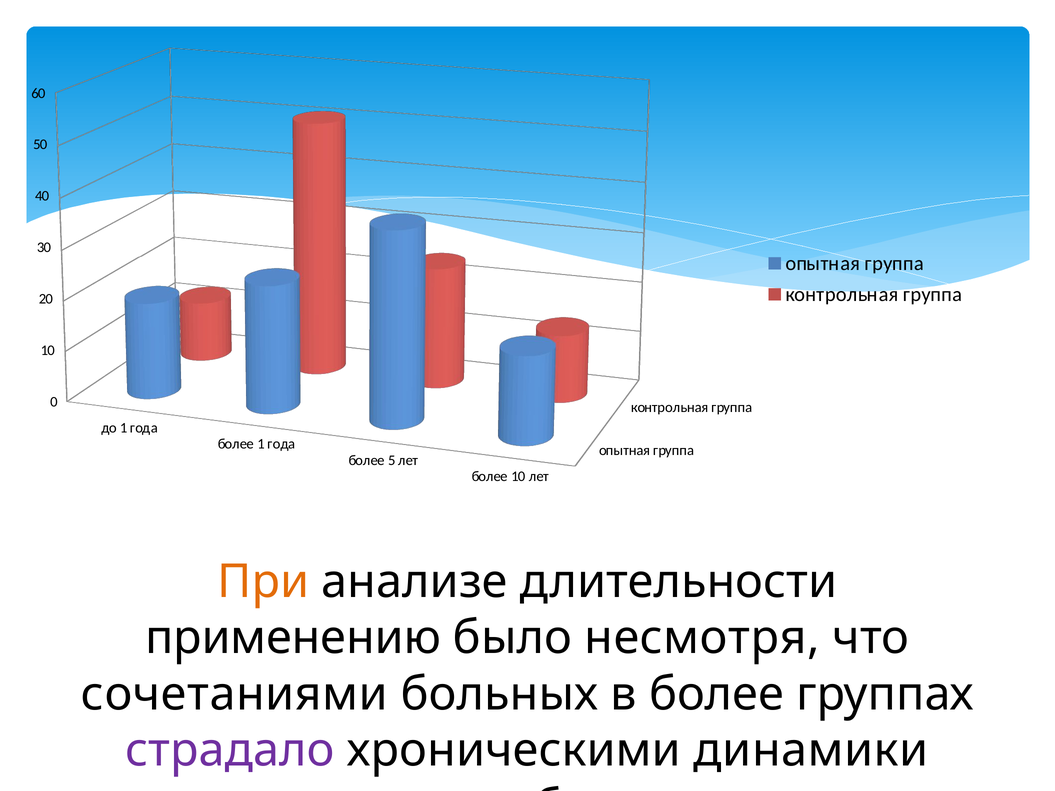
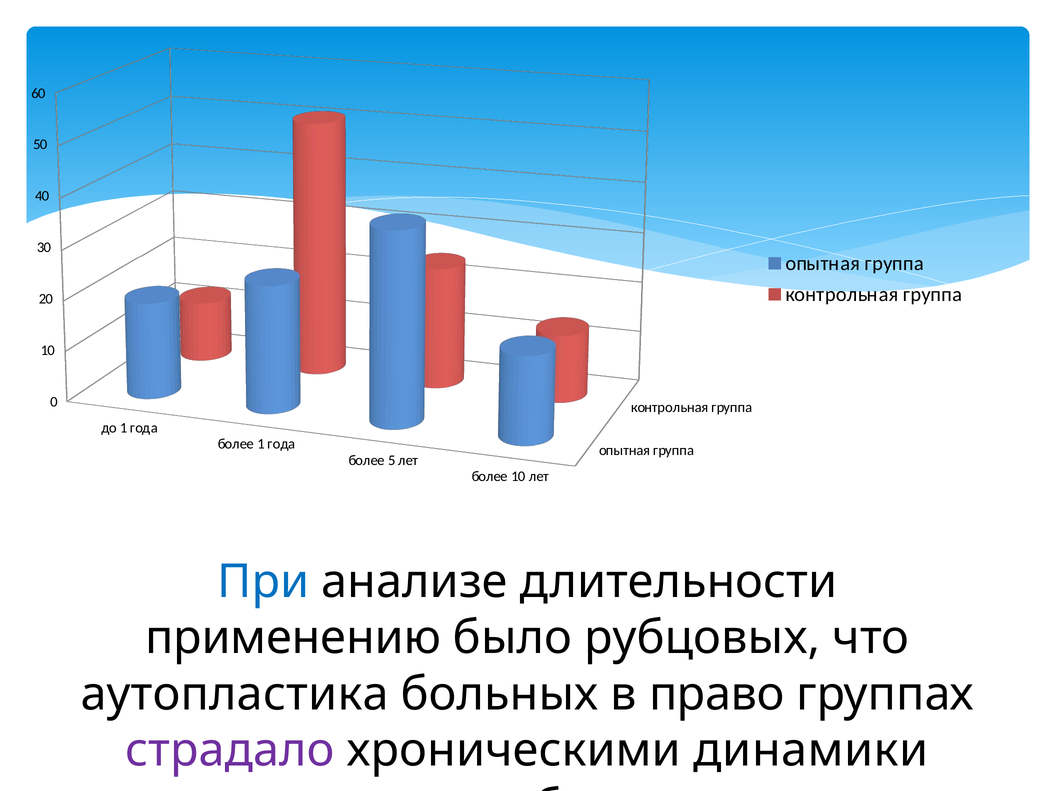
При colour: orange -> blue (263, 582)
несмотря: несмотря -> рубцовых (702, 638)
сочетаниями: сочетаниями -> аутопластика (235, 694)
в более: более -> право (717, 694)
